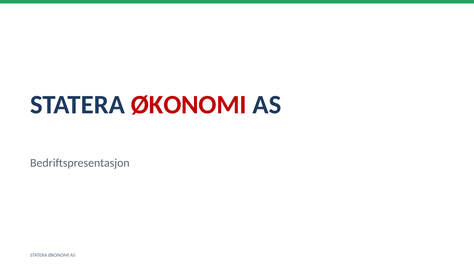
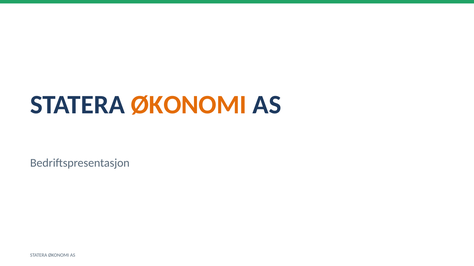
ØKONOMI colour: red -> orange (189, 105)
